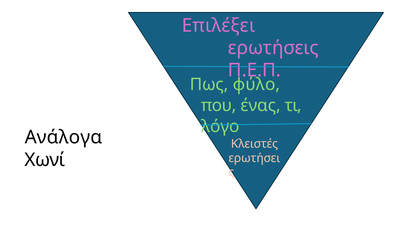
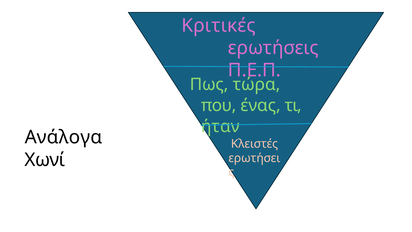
Επιλέξει: Επιλέξει -> Κριτικές (219, 26)
φύλο: φύλο -> τώρα (257, 84)
λόγο: λόγο -> ήταν (220, 126)
